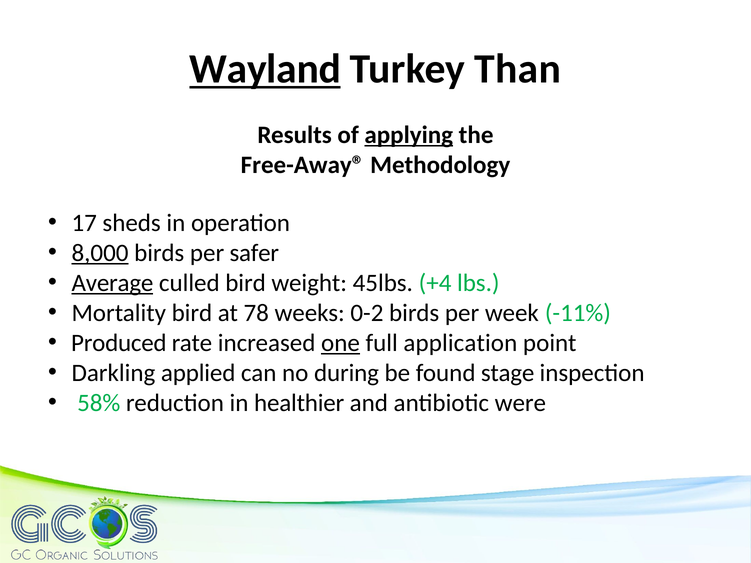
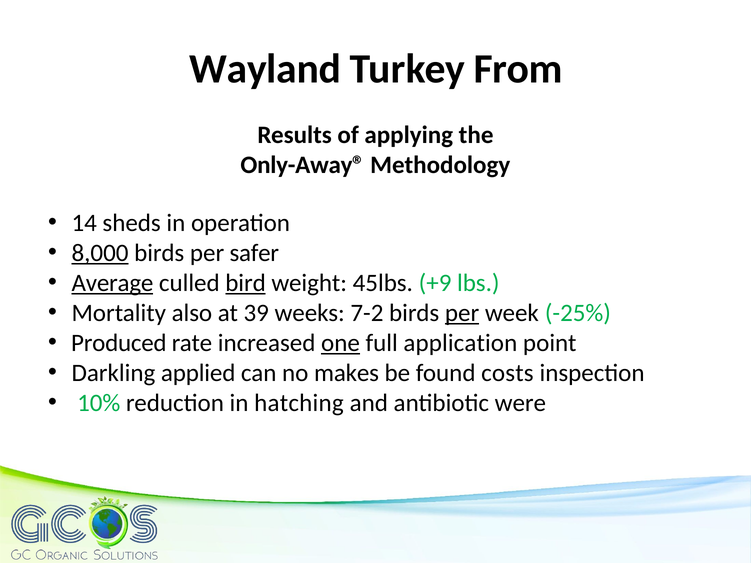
Wayland underline: present -> none (265, 69)
Than: Than -> From (518, 69)
applying underline: present -> none (409, 135)
Free-Away®: Free-Away® -> Only-Away® (303, 165)
17: 17 -> 14 (84, 223)
bird underline: none -> present (246, 283)
+4: +4 -> +9 (435, 283)
Mortality bird: bird -> also (192, 313)
78: 78 -> 39 (256, 313)
0-2: 0-2 -> 7-2 (367, 313)
per underline: none -> present (462, 313)
-11%: -11% -> -25% (578, 313)
during: during -> makes (347, 373)
stage: stage -> costs (507, 373)
58%: 58% -> 10% (99, 403)
healthier: healthier -> hatching (299, 403)
